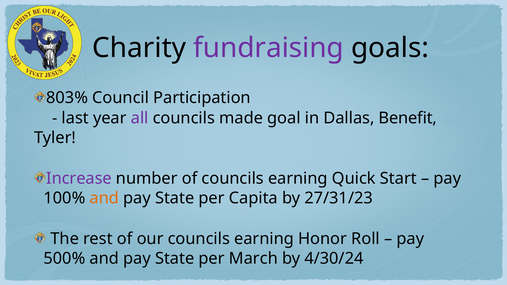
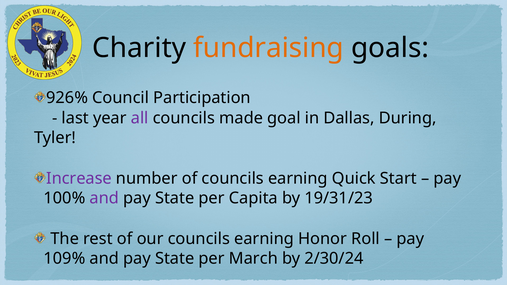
fundraising colour: purple -> orange (269, 48)
803%: 803% -> 926% (67, 98)
Benefit: Benefit -> During (408, 118)
and colour: orange -> purple (104, 198)
27/31/23: 27/31/23 -> 19/31/23 (339, 198)
500%: 500% -> 109% (64, 259)
4/30/24: 4/30/24 -> 2/30/24 (334, 259)
